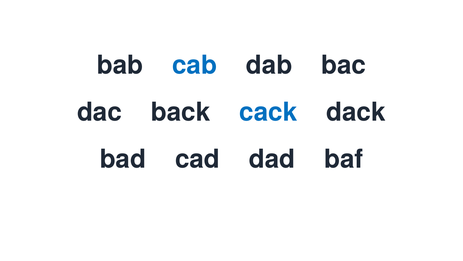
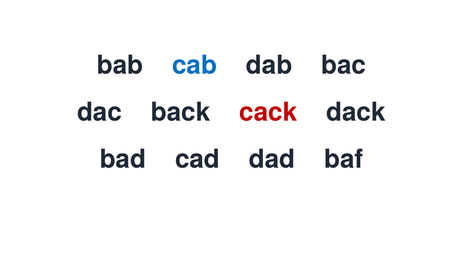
cack colour: blue -> red (268, 112)
